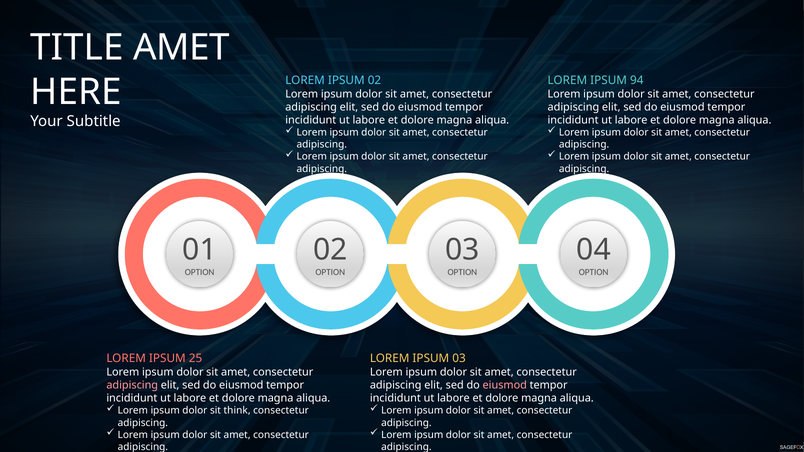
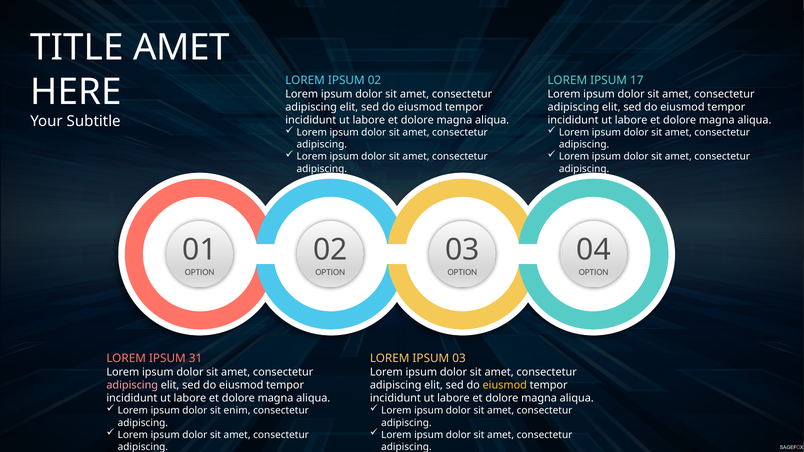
94: 94 -> 17 (637, 80)
25: 25 -> 31 (196, 359)
eiusmod colour: pink -> yellow (505, 385)
think: think -> enim (237, 411)
